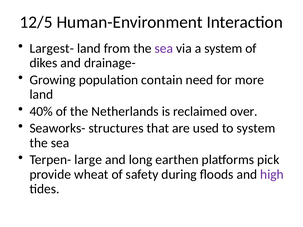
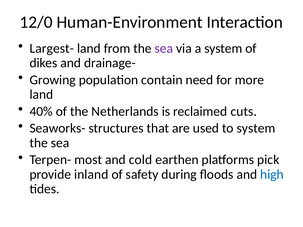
12/5: 12/5 -> 12/0 (36, 22)
over: over -> cuts (244, 111)
large: large -> most (88, 160)
long: long -> cold (141, 160)
wheat: wheat -> inland (91, 175)
high colour: purple -> blue (272, 175)
